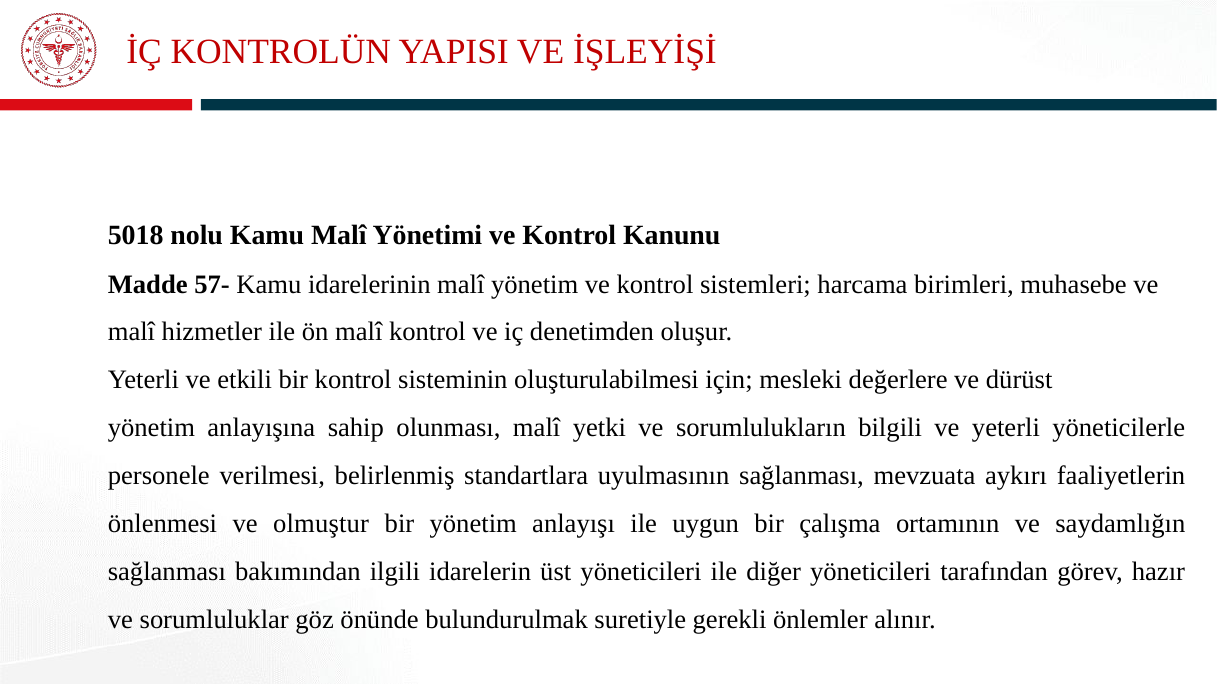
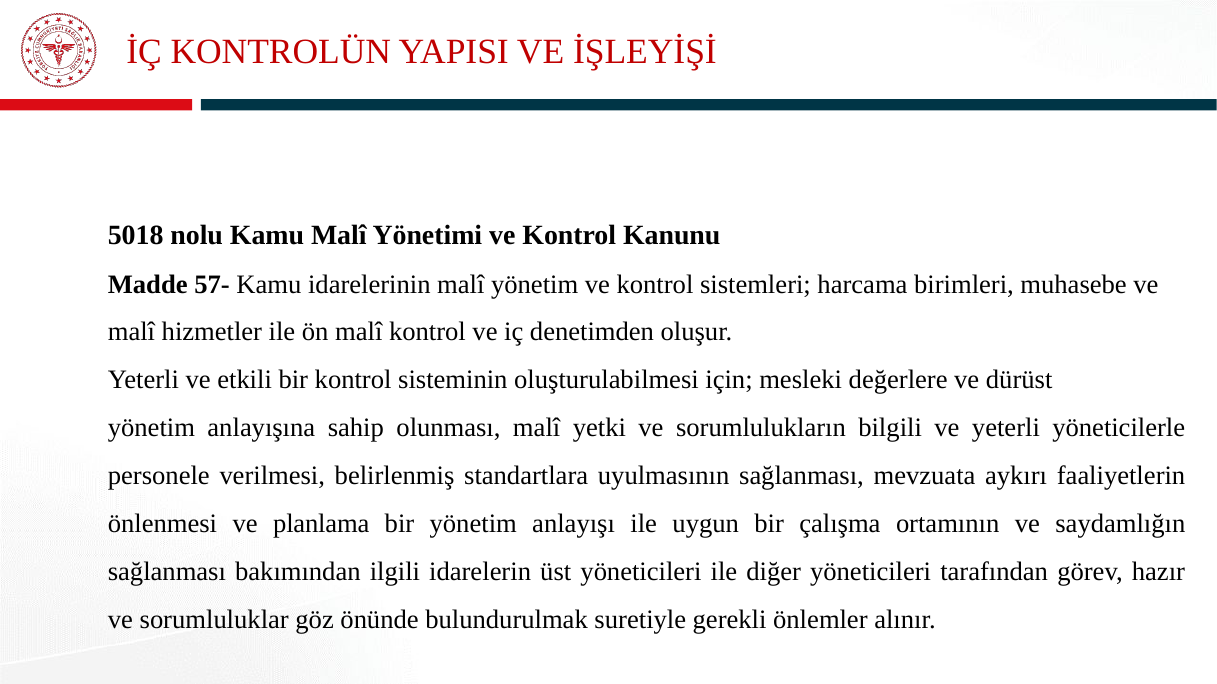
olmuştur: olmuştur -> planlama (321, 524)
